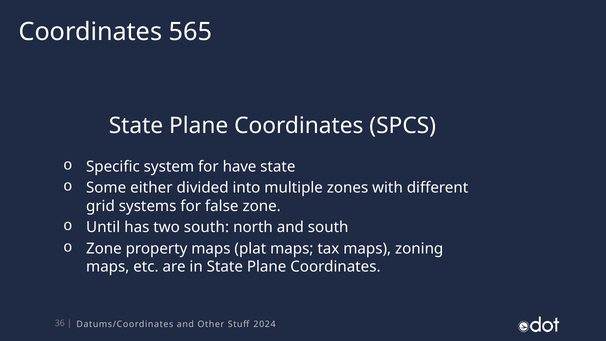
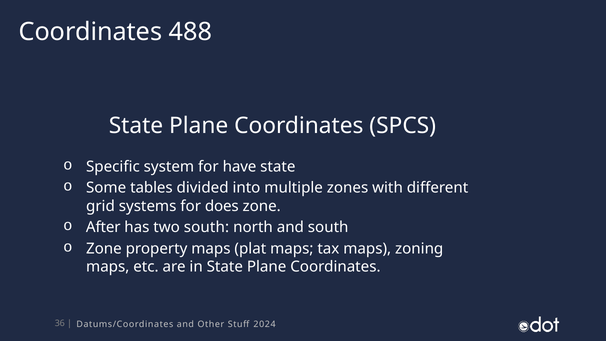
565: 565 -> 488 (190, 32)
either: either -> tables (151, 188)
false: false -> does (222, 206)
Until: Until -> After (103, 227)
